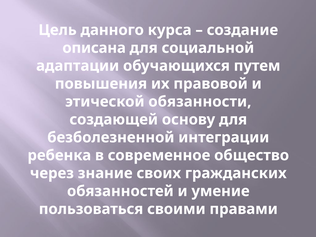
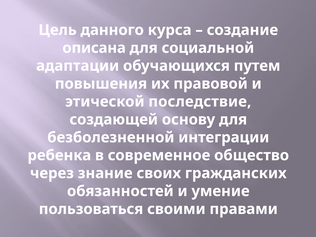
обязанности: обязанности -> последствие (200, 102)
